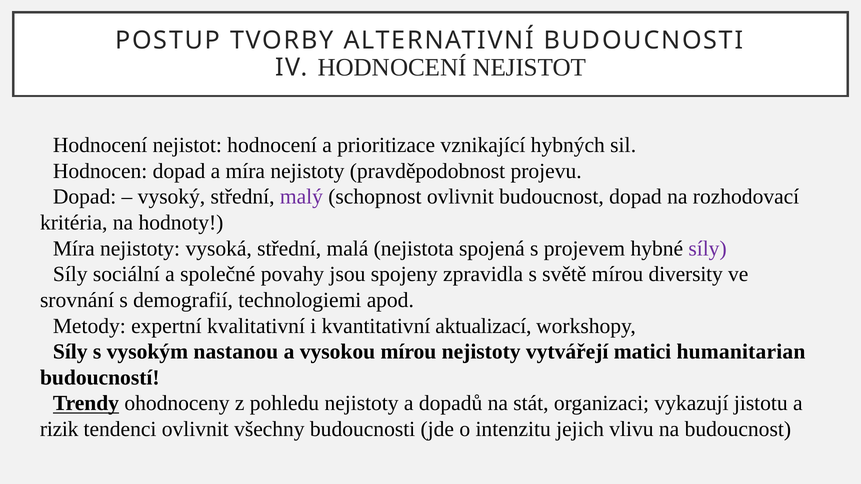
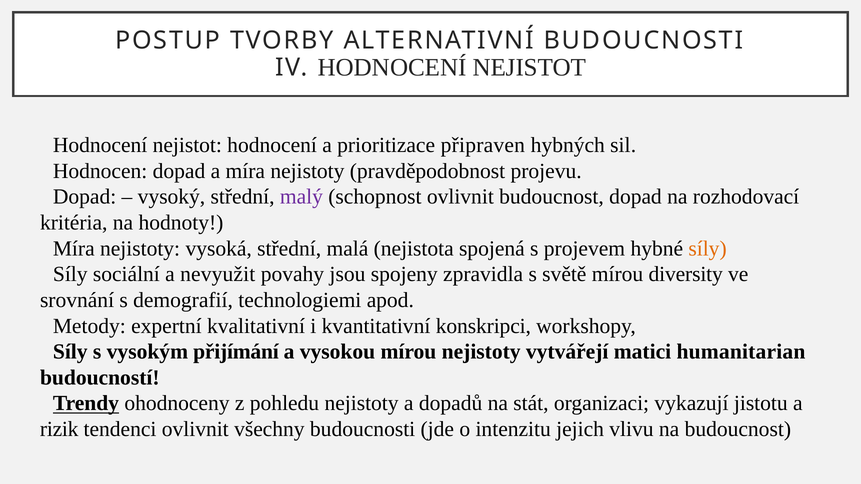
vznikající: vznikající -> připraven (483, 145)
síly colour: purple -> orange (708, 249)
společné: společné -> nevyužit (218, 274)
aktualizací: aktualizací -> konskripci (483, 326)
nastanou: nastanou -> přijímání (236, 352)
